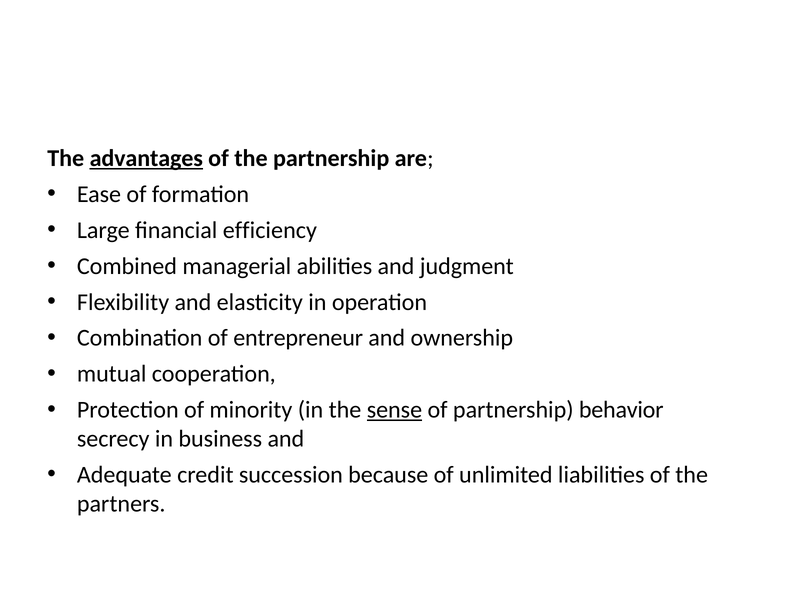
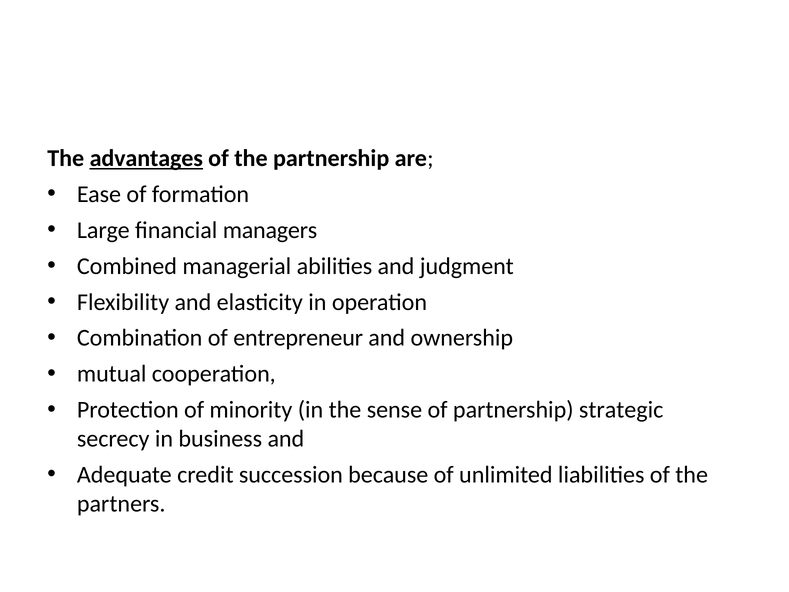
efficiency: efficiency -> managers (270, 230)
sense underline: present -> none (394, 410)
behavior: behavior -> strategic (621, 410)
